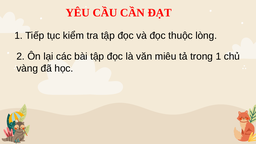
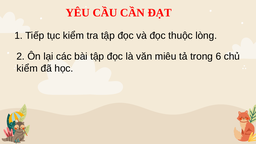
trong 1: 1 -> 6 (218, 57)
vàng: vàng -> kiểm (27, 68)
